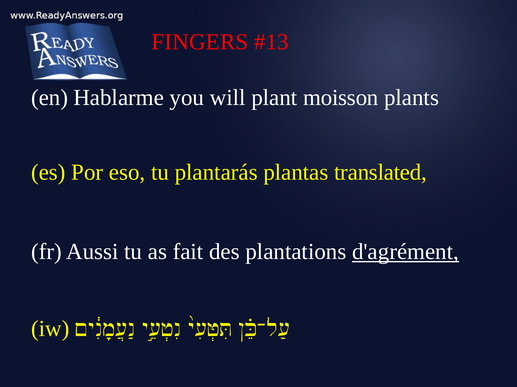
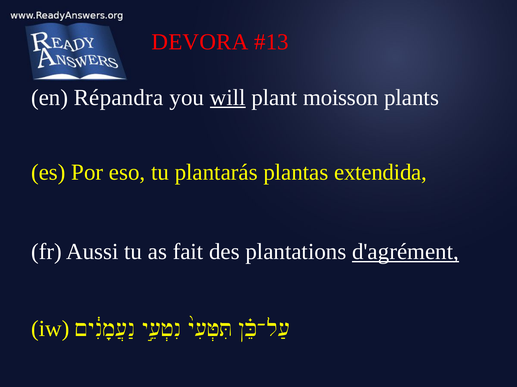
FINGERS: FINGERS -> DEVORA (200, 42)
Hablarme: Hablarme -> Répandra (119, 98)
will underline: none -> present (228, 98)
translated: translated -> extendida (381, 173)
